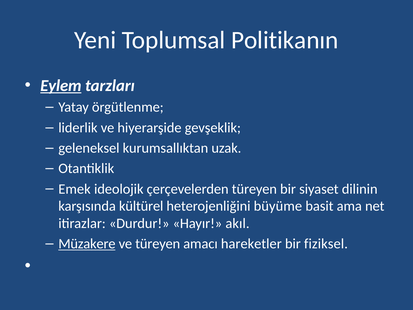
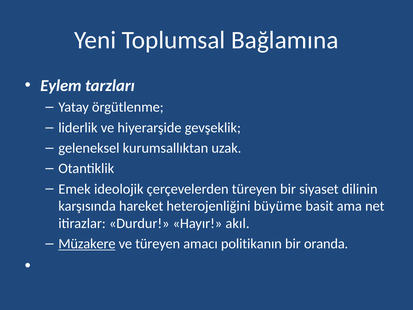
Politikanın: Politikanın -> Bağlamına (285, 40)
Eylem underline: present -> none (61, 85)
kültürel: kültürel -> hareket (141, 206)
hareketler: hareketler -> politikanın (251, 244)
fiziksel: fiziksel -> oranda (326, 244)
